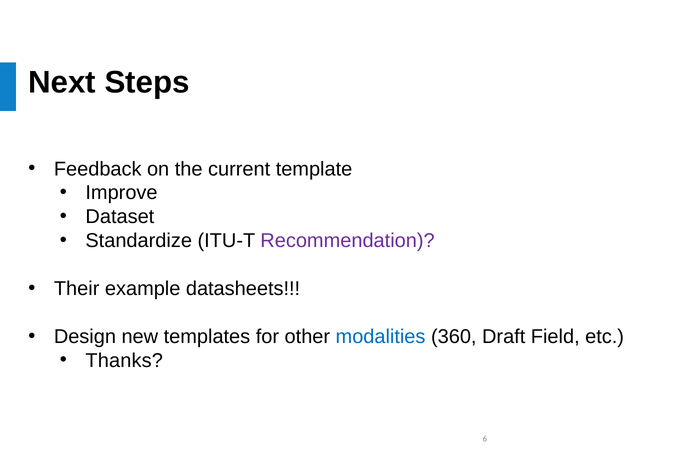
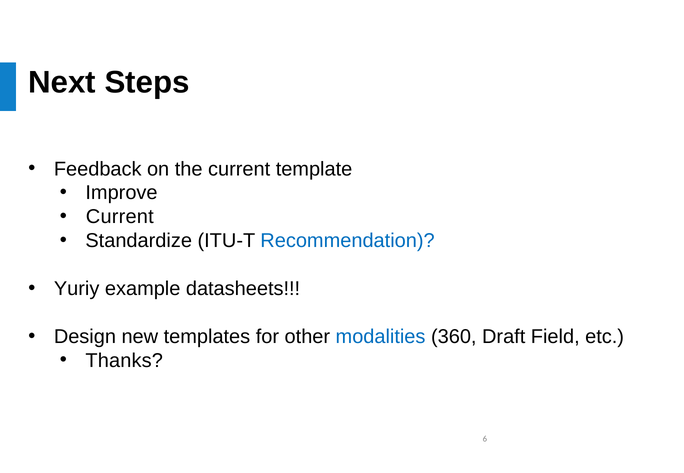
Dataset: Dataset -> Current (120, 217)
Recommendation colour: purple -> blue (348, 241)
Their: Their -> Yuriy (77, 289)
